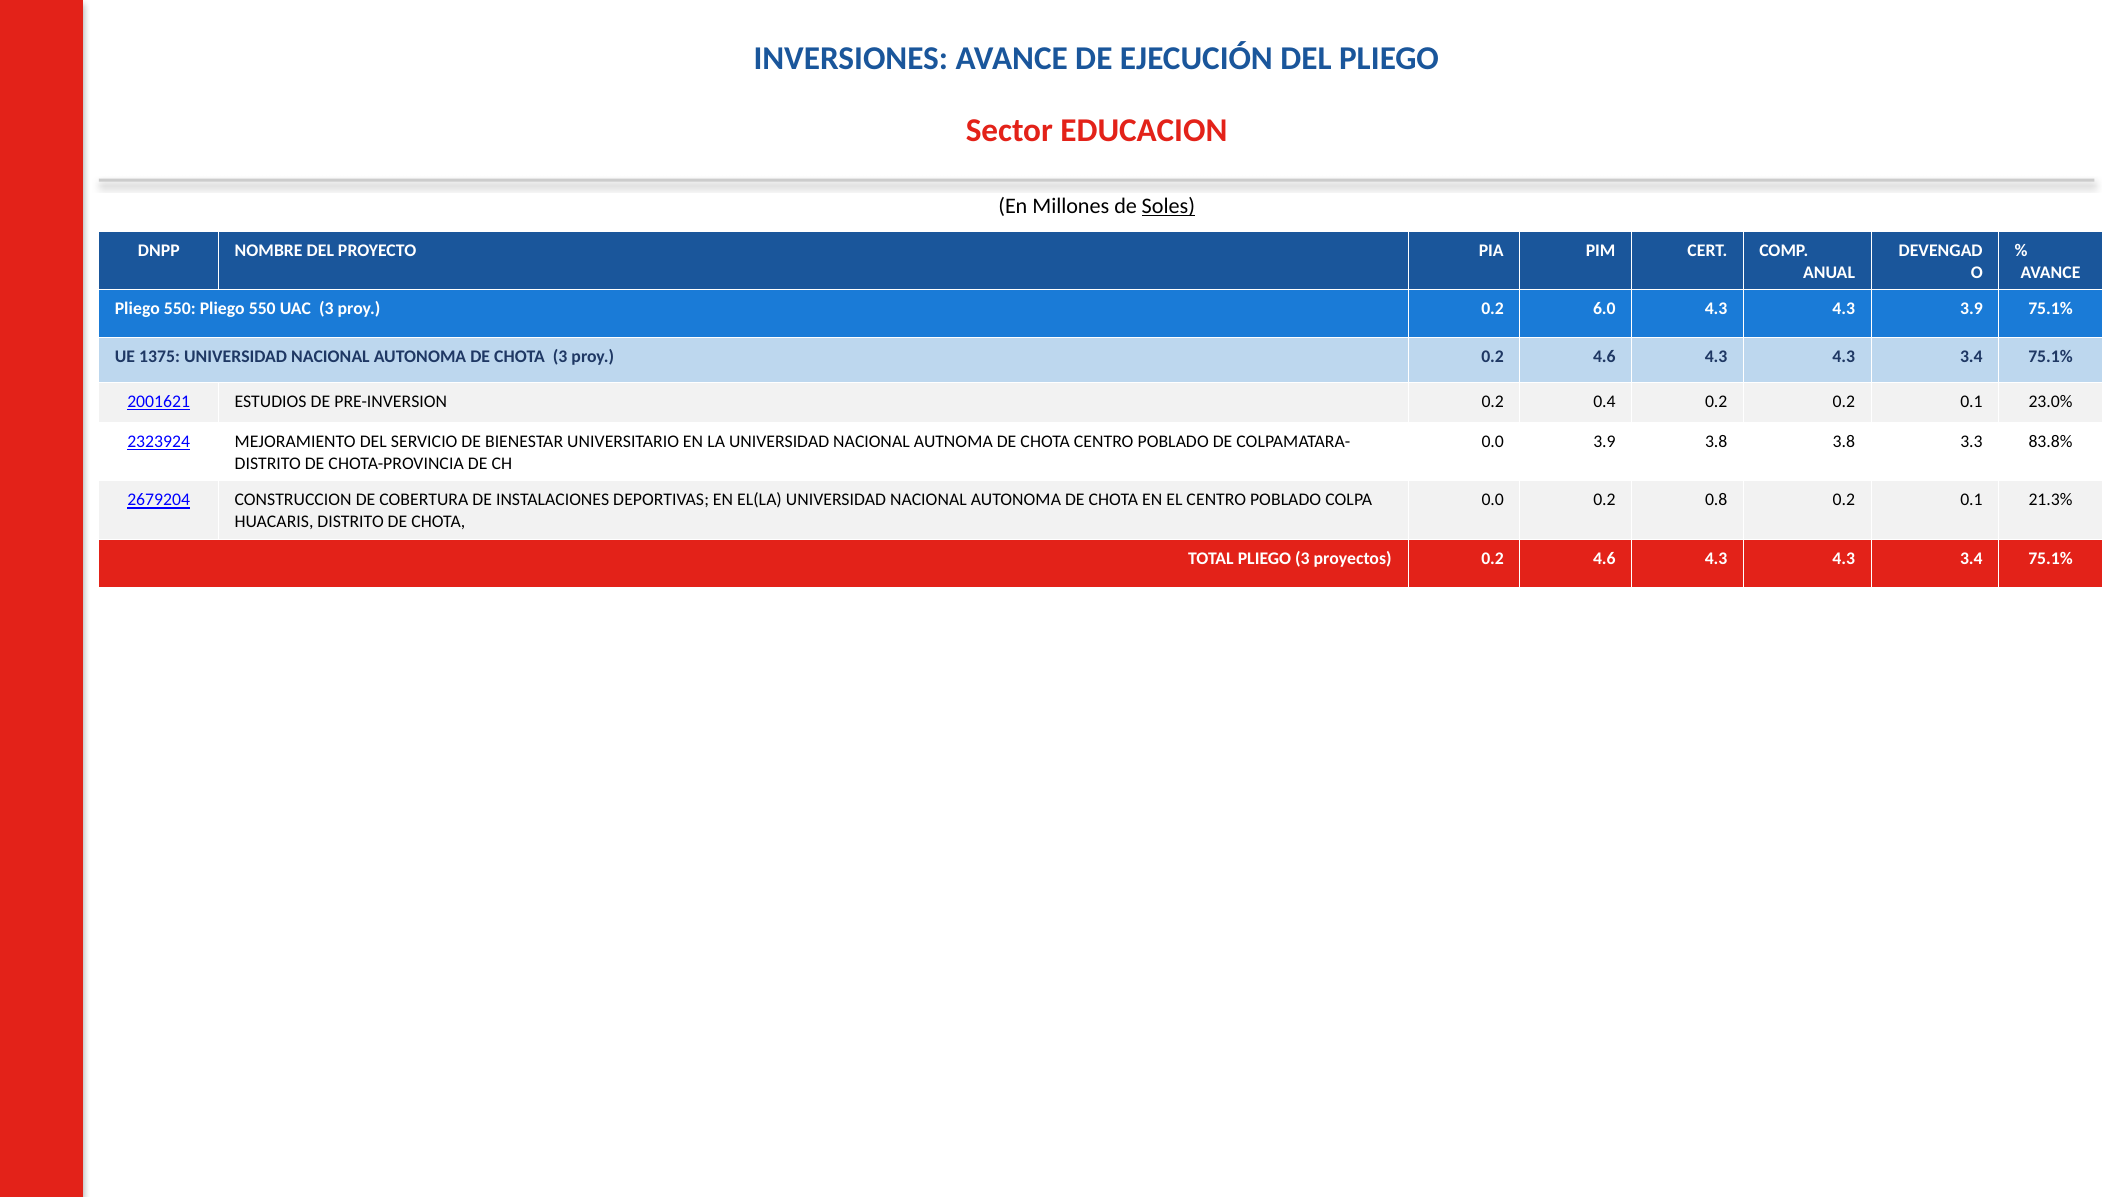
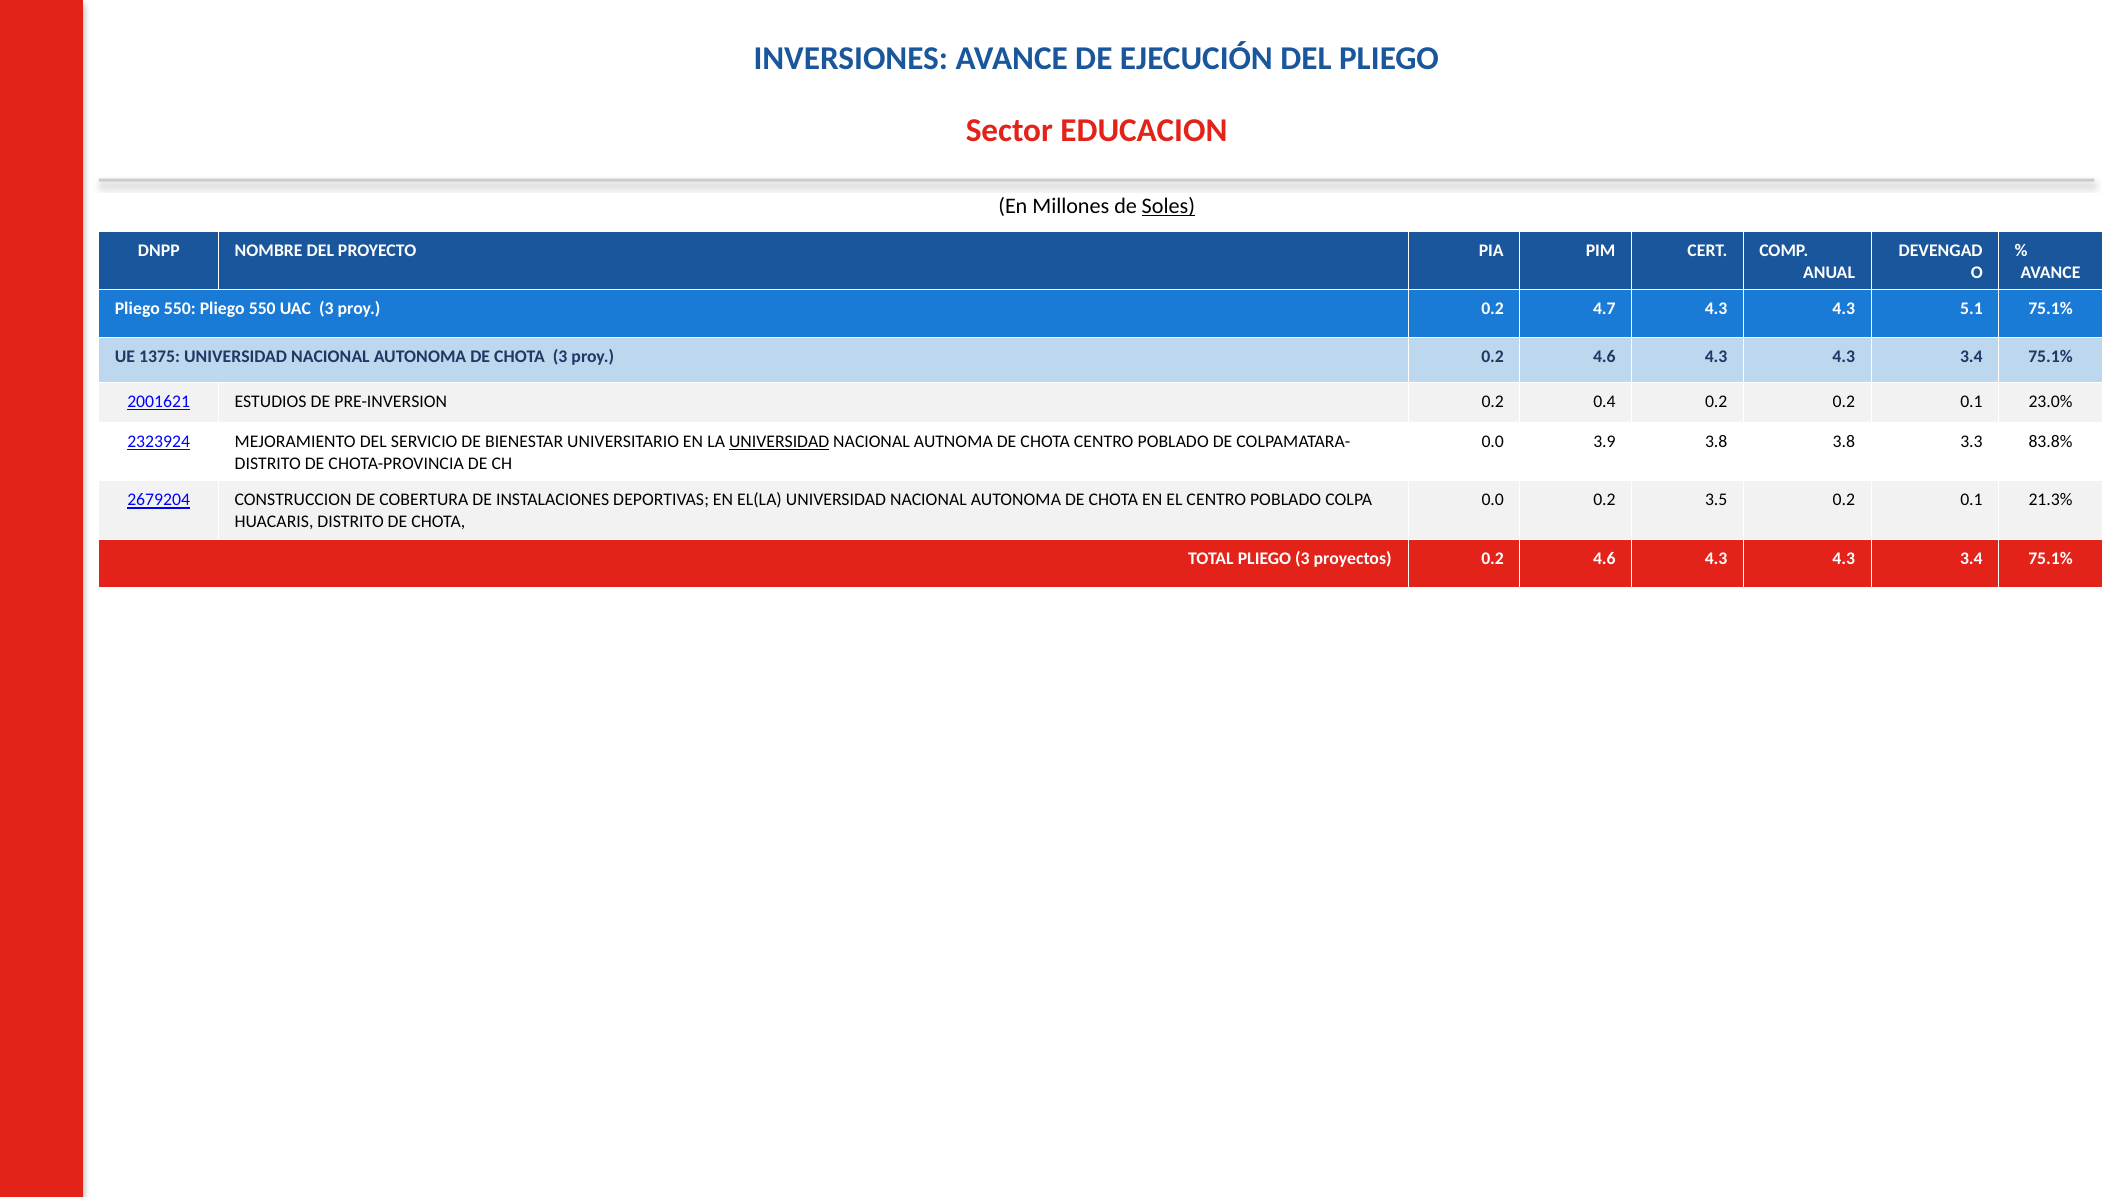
6.0: 6.0 -> 4.7 (1604, 309)
4.3 3.9: 3.9 -> 5.1 (1971, 309)
UNIVERSIDAD underline: none -> present (779, 442)
0.8: 0.8 -> 3.5 (1716, 500)
